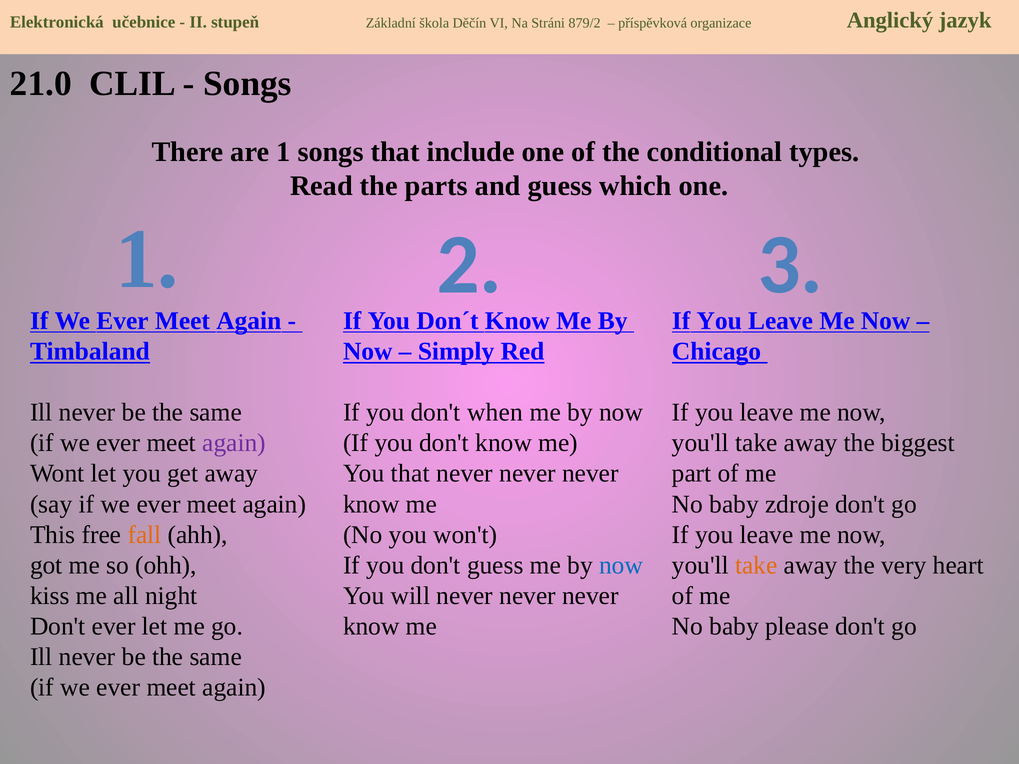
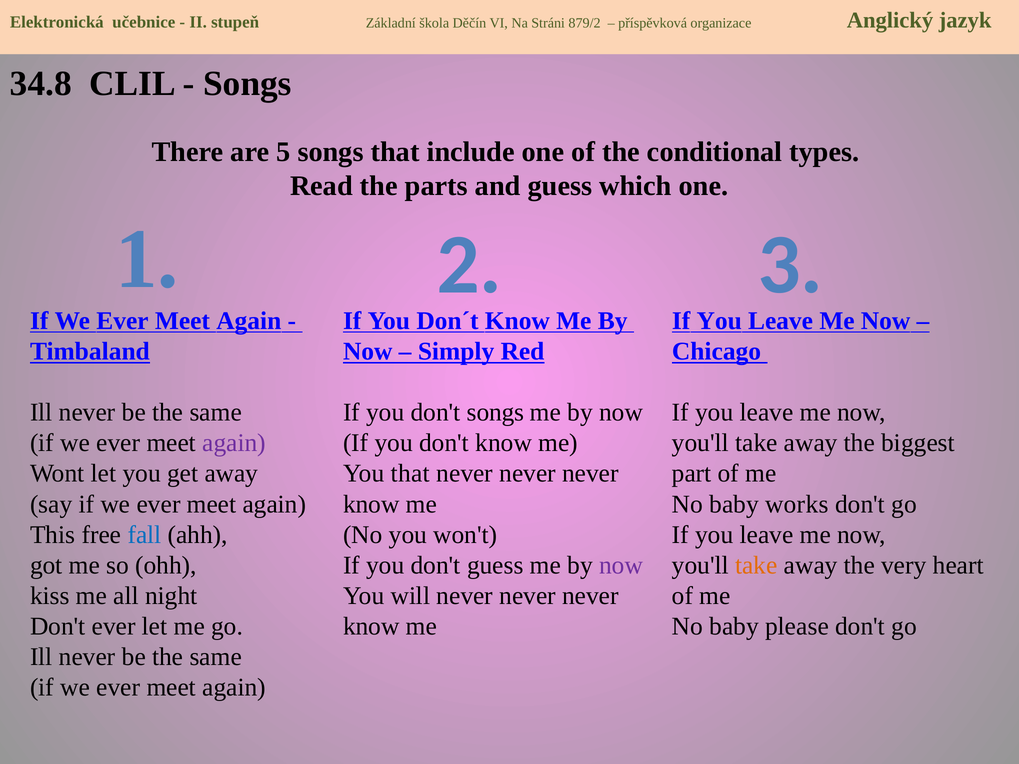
21.0: 21.0 -> 34.8 (41, 84)
are 1: 1 -> 5 (283, 152)
don't when: when -> songs (495, 413)
zdroje: zdroje -> works (797, 504)
fall colour: orange -> blue (144, 535)
now colour: blue -> purple (621, 565)
